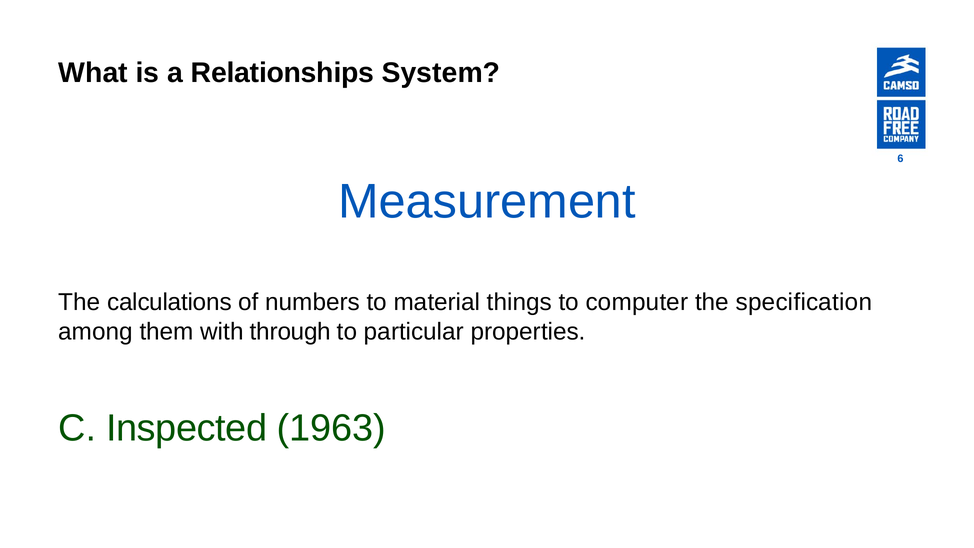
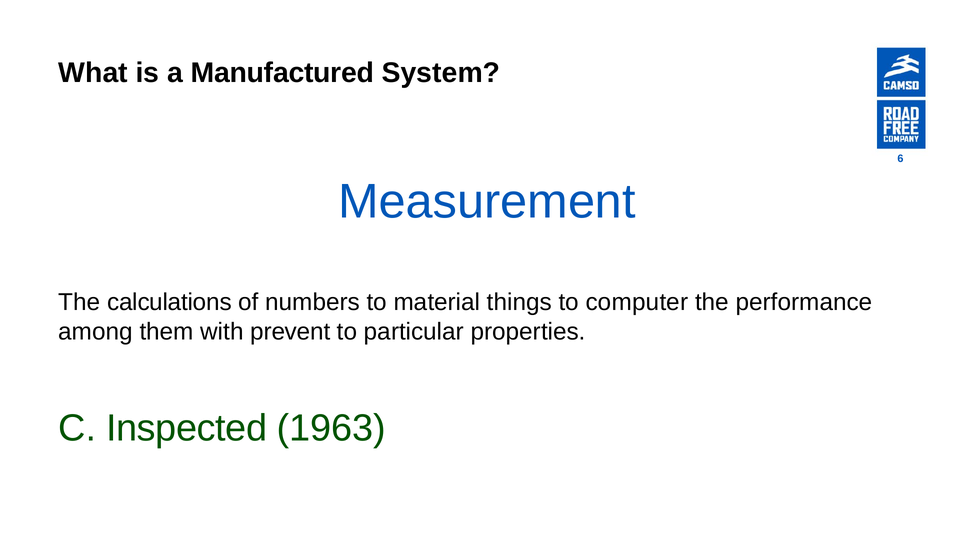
Relationships: Relationships -> Manufactured (282, 73)
specification: specification -> performance (804, 302)
through: through -> prevent (290, 331)
